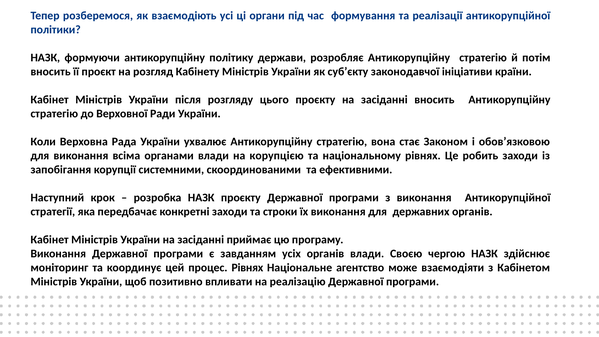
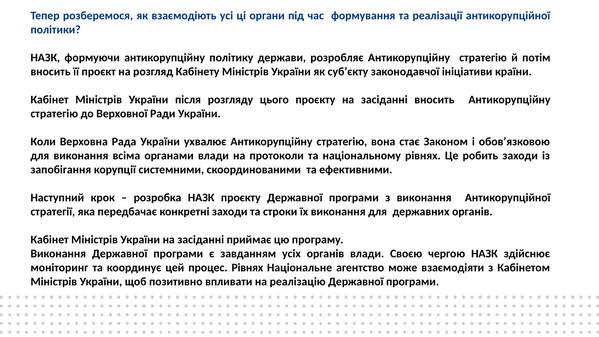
корупцією: корупцією -> протоколи (277, 156)
